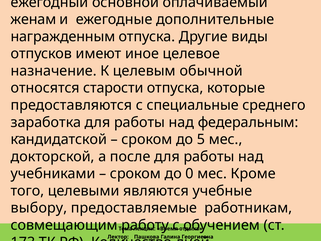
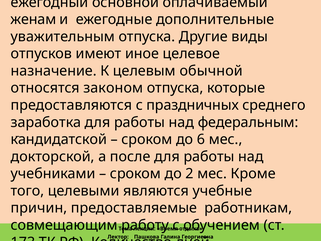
награжденным: награжденным -> уважительным (63, 37)
старости: старости -> законом (113, 88)
специальные: специальные -> праздничных (193, 105)
5: 5 -> 6 (201, 139)
0: 0 -> 2 (190, 174)
выбору: выбору -> причин (39, 208)
